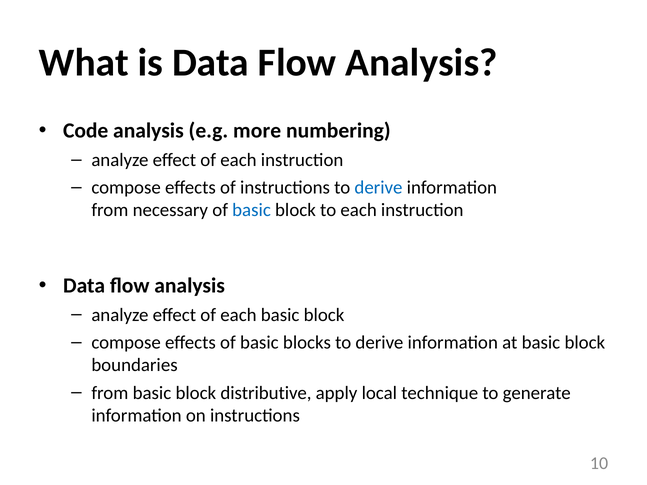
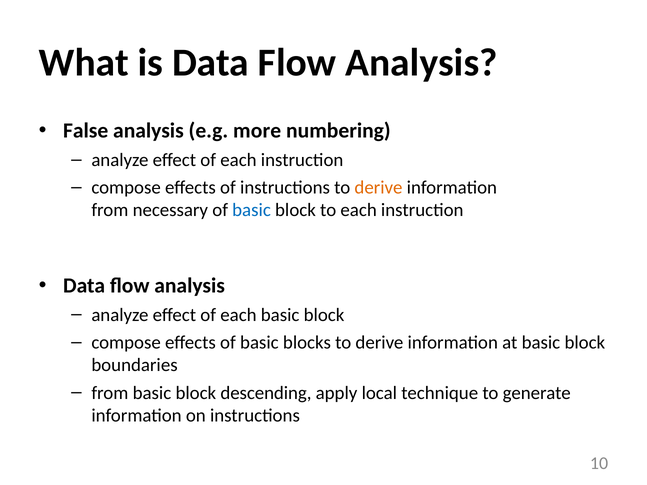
Code: Code -> False (86, 131)
derive colour: blue -> orange (378, 188)
distributive: distributive -> descending (266, 393)
